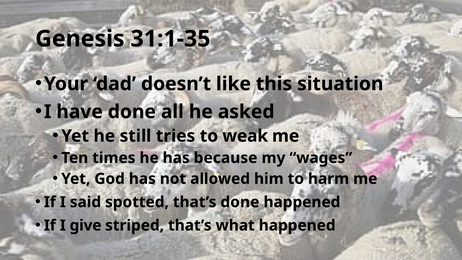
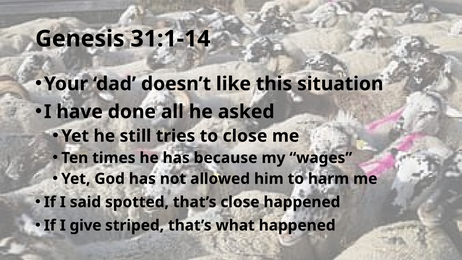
31:1-35: 31:1-35 -> 31:1-14 (170, 39)
to weak: weak -> close (245, 136)
that’s done: done -> close (240, 202)
